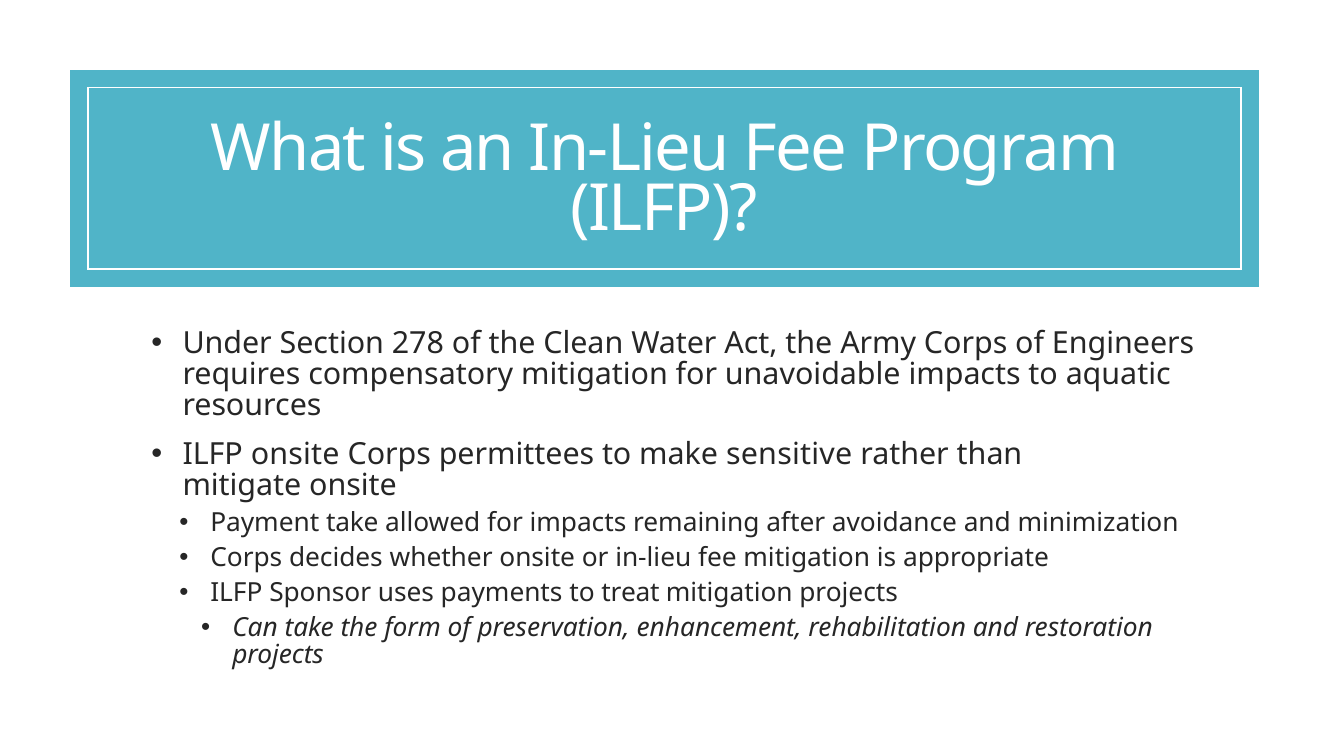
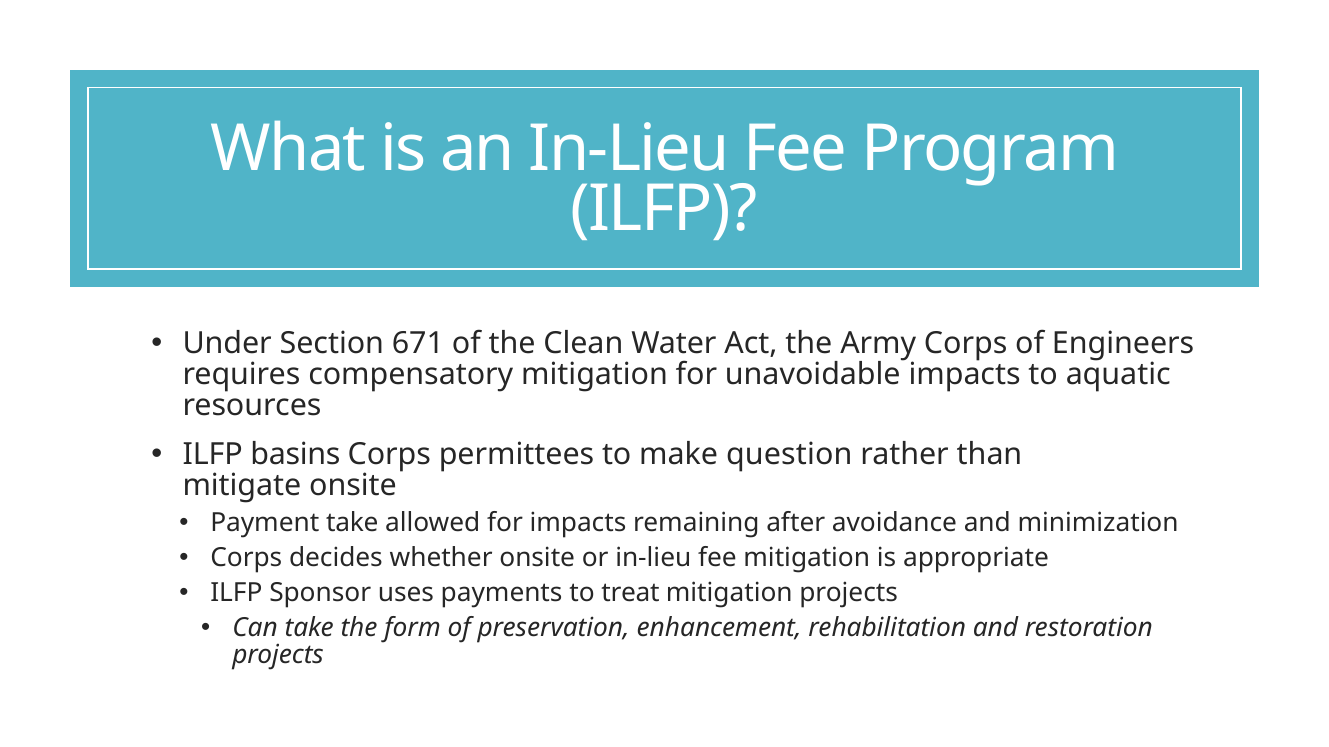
278: 278 -> 671 (418, 344)
ILFP onsite: onsite -> basins (295, 455)
sensitive: sensitive -> question (789, 455)
